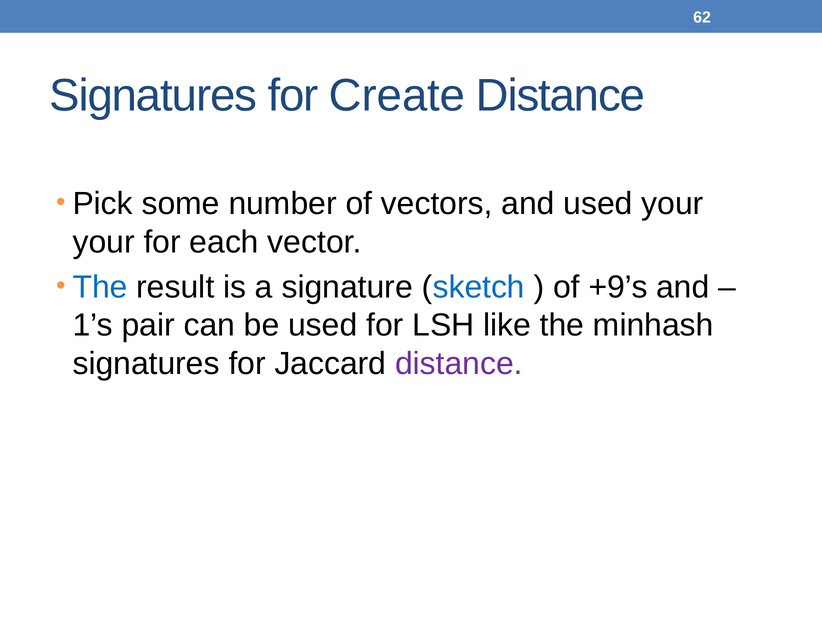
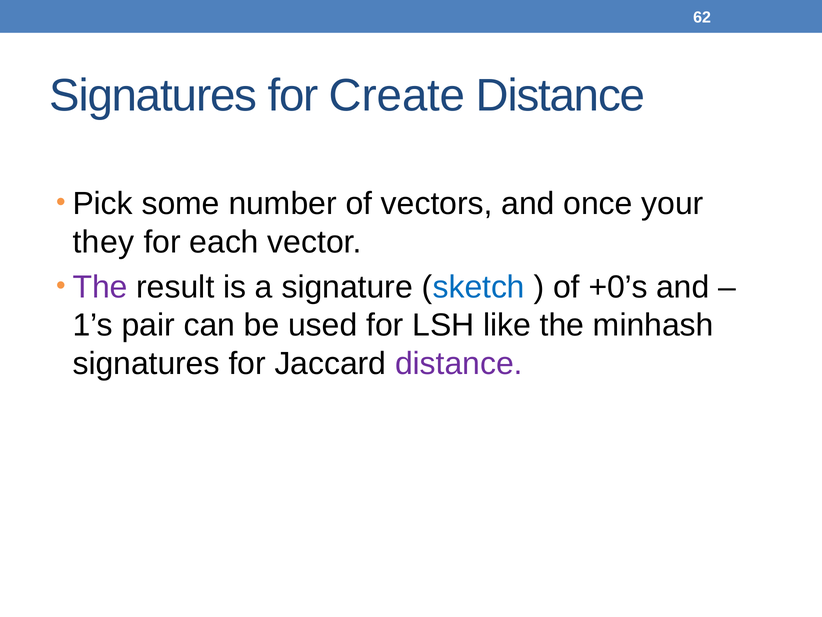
and used: used -> once (598, 204)
your: your -> they (103, 242)
The colour: blue -> purple (100, 287)
+9’s: +9’s -> +0’s (618, 287)
